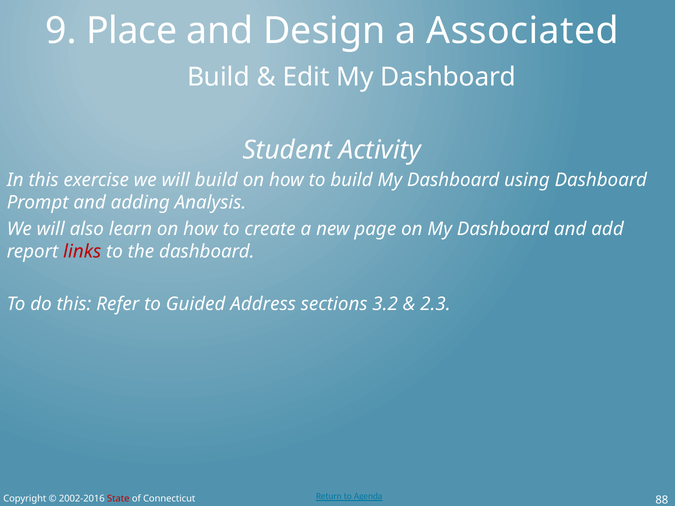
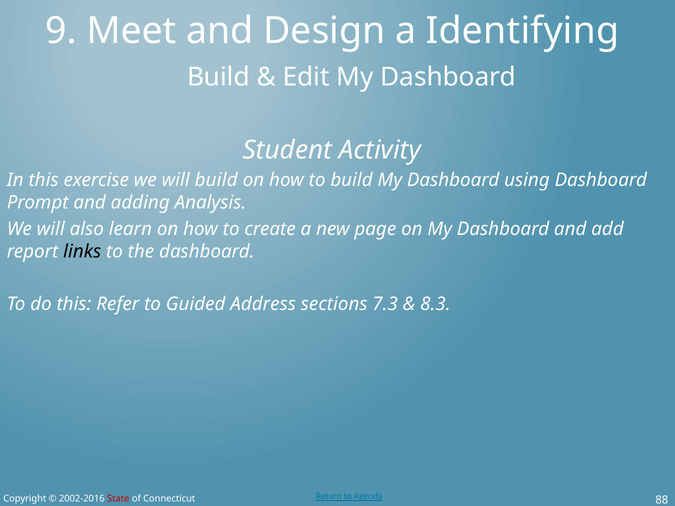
Place: Place -> Meet (131, 31)
Associated: Associated -> Identifying (523, 31)
links colour: red -> black (82, 252)
3.2: 3.2 -> 7.3 (385, 304)
2.3: 2.3 -> 8.3 (435, 304)
